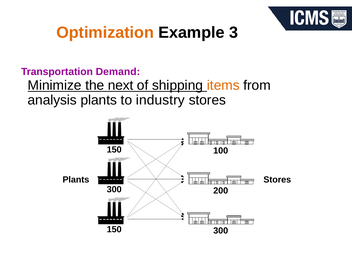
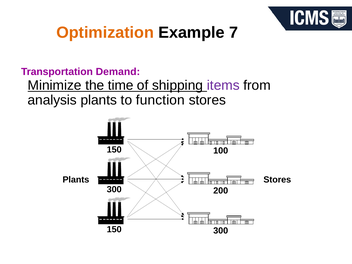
3: 3 -> 7 (234, 32)
next: next -> time (121, 85)
items colour: orange -> purple (223, 85)
industry: industry -> function (160, 100)
